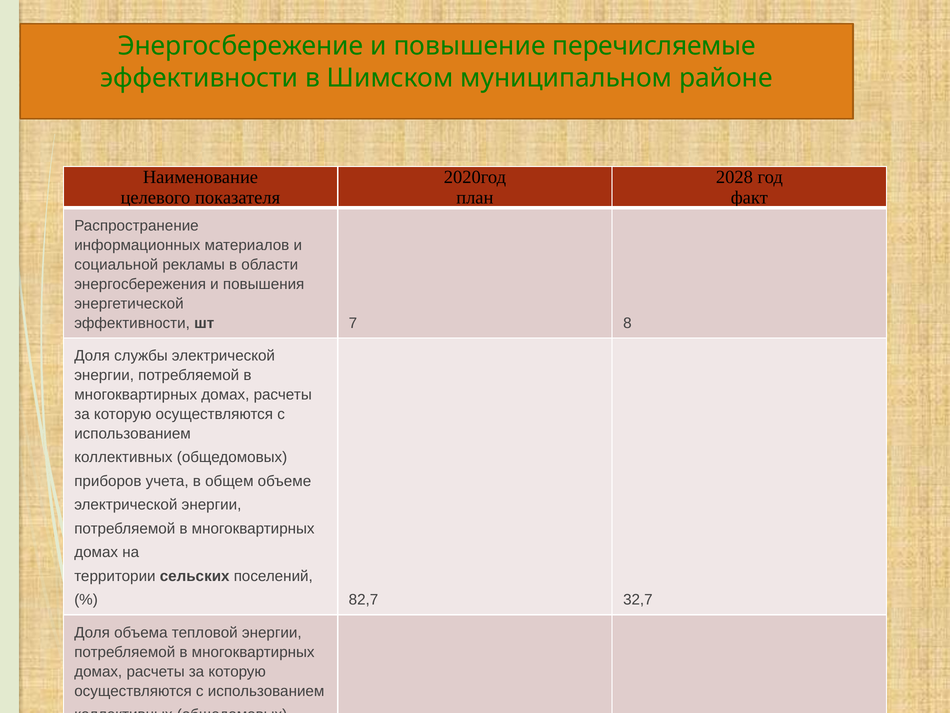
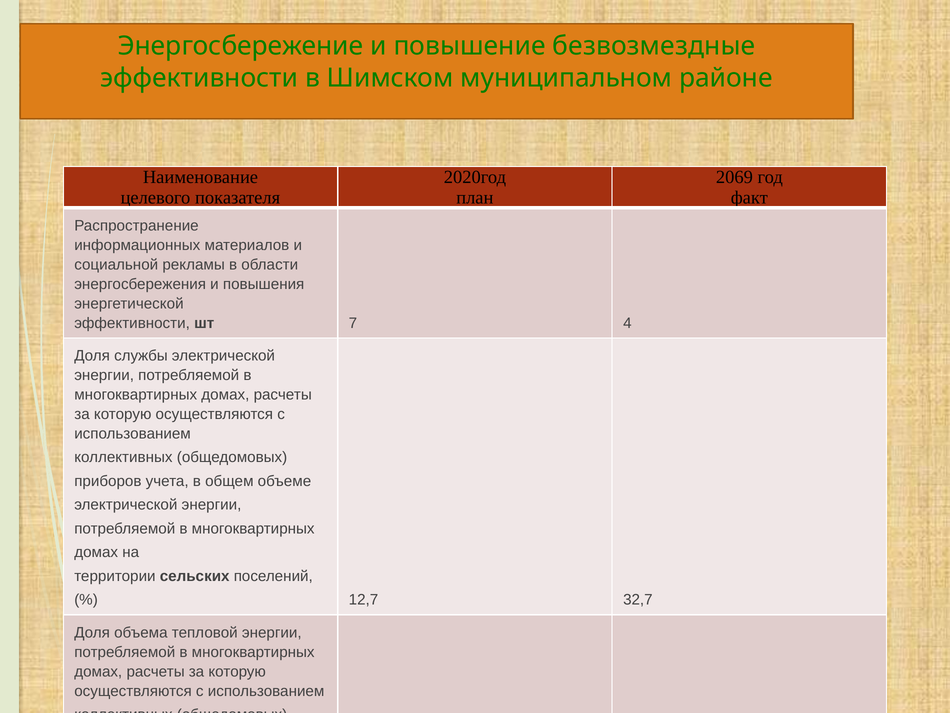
перечисляемые: перечисляемые -> безвозмездные (654, 46)
2028: 2028 -> 2069 (734, 177)
8: 8 -> 4 (627, 323)
82,7: 82,7 -> 12,7 (363, 600)
